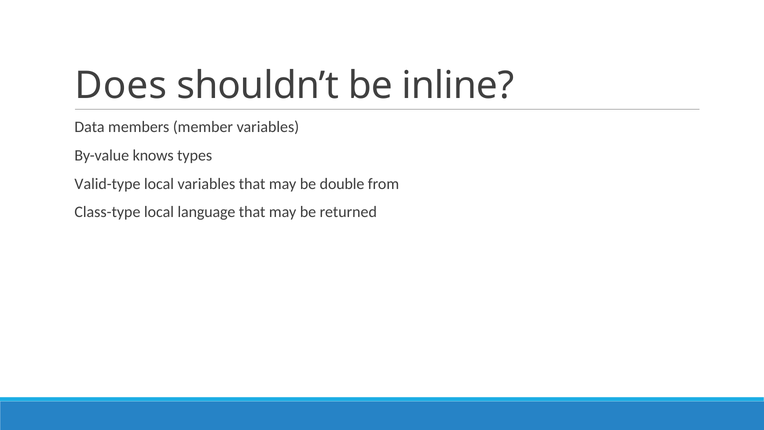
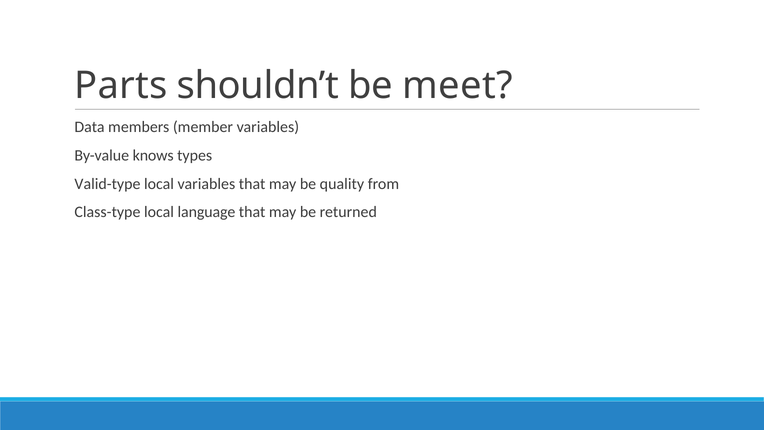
Does: Does -> Parts (121, 86)
inline: inline -> meet (458, 86)
double: double -> quality (342, 184)
